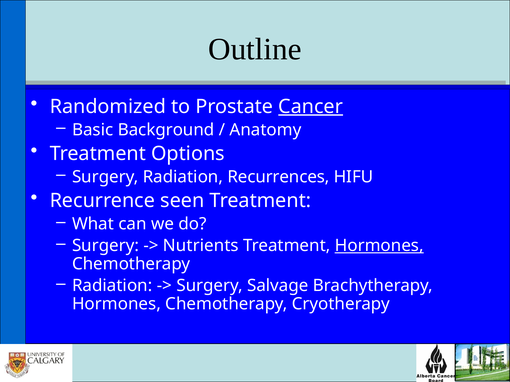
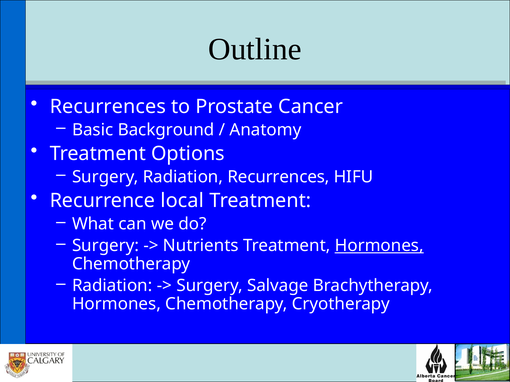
Randomized: Randomized -> Recurrences (108, 107)
Cancer underline: present -> none (311, 107)
seen: seen -> local (182, 201)
